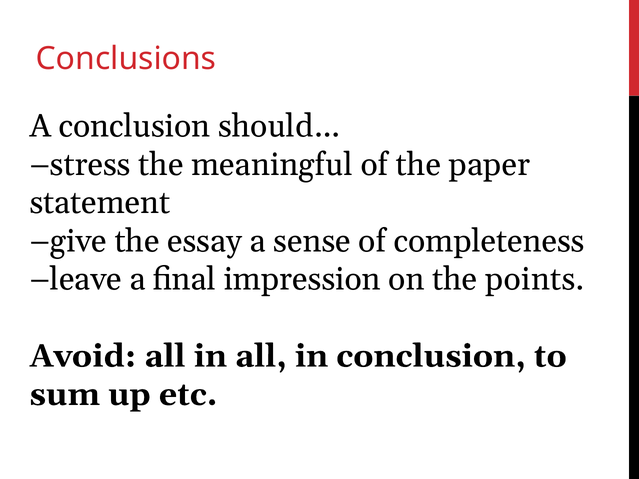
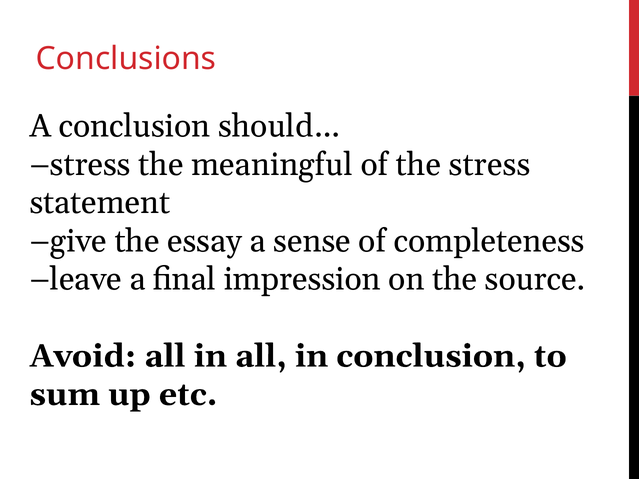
the paper: paper -> stress (490, 165)
points: points -> source (535, 280)
